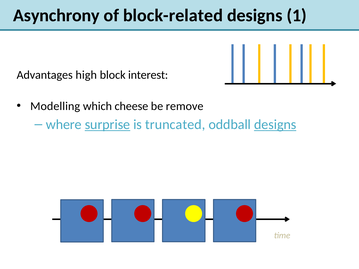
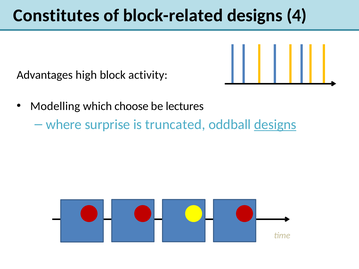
Asynchrony: Asynchrony -> Constitutes (56, 16)
1: 1 -> 4 (297, 16)
interest: interest -> activity (148, 75)
cheese: cheese -> choose (131, 106)
remove: remove -> lectures (185, 106)
surprise underline: present -> none (107, 125)
